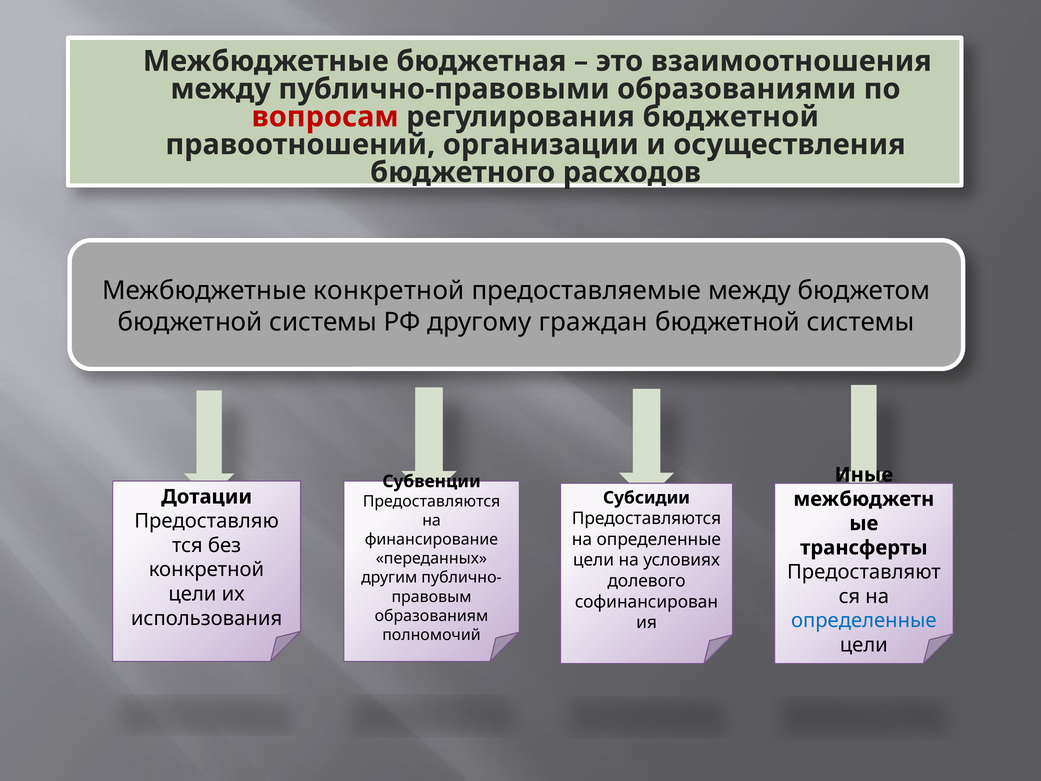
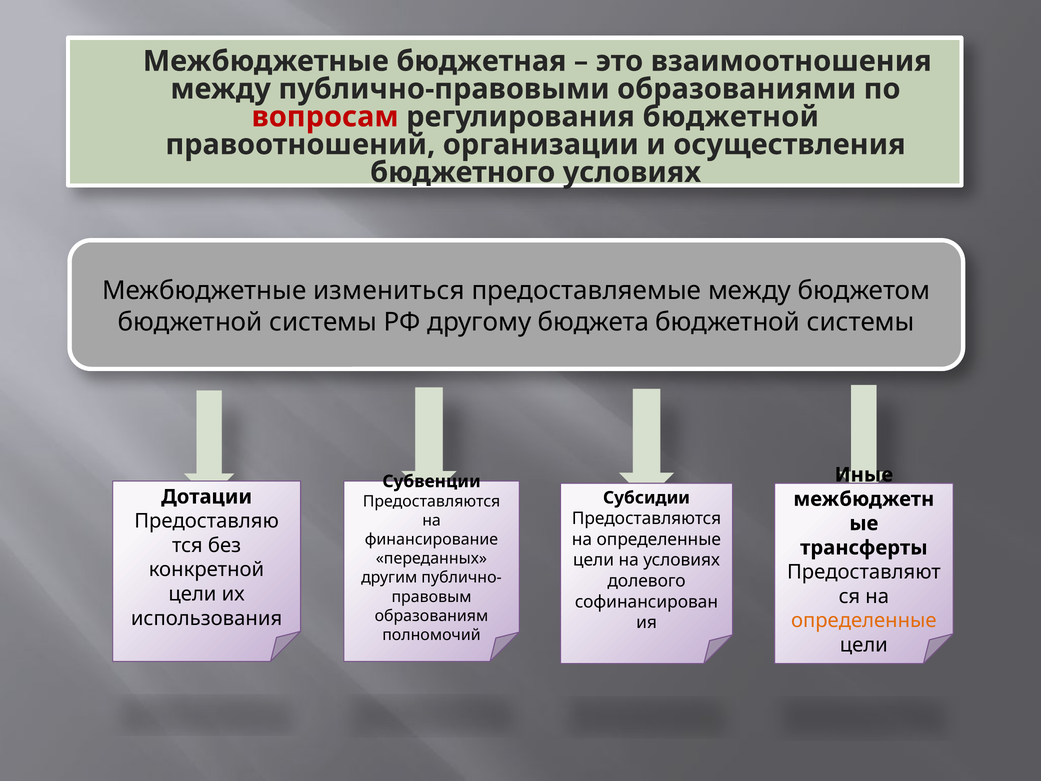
бюджетного расходов: расходов -> условиях (632, 172)
Межбюджетные конкретной: конкретной -> измениться (389, 291)
граждан: граждан -> бюджета (593, 322)
определенные colour: blue -> orange (864, 621)
